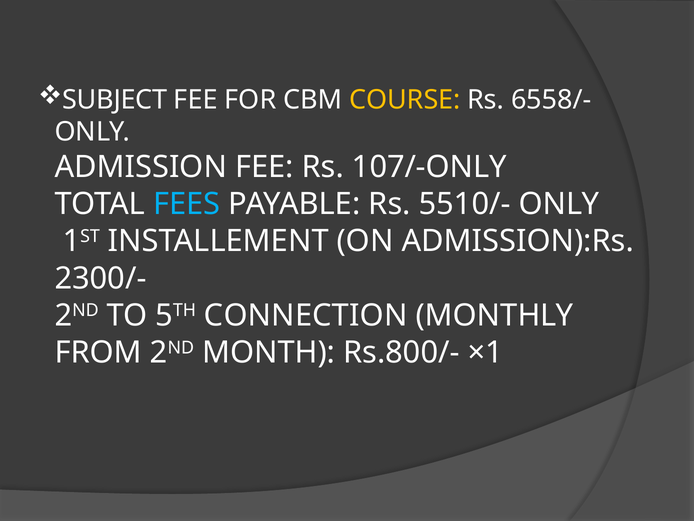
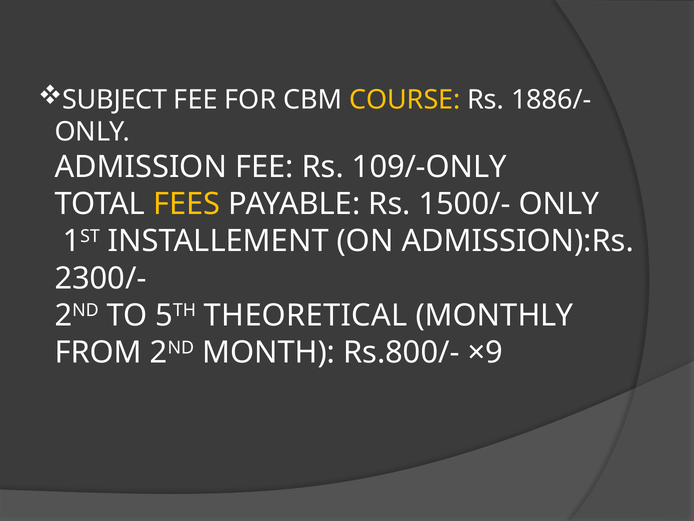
6558/-: 6558/- -> 1886/- (551, 100)
107/-ONLY: 107/-ONLY -> 109/-ONLY (429, 167)
FEES colour: light blue -> yellow (187, 204)
5510/-: 5510/- -> 1500/- (465, 204)
CONNECTION: CONNECTION -> THEORETICAL (306, 315)
×1: ×1 -> ×9 (485, 352)
